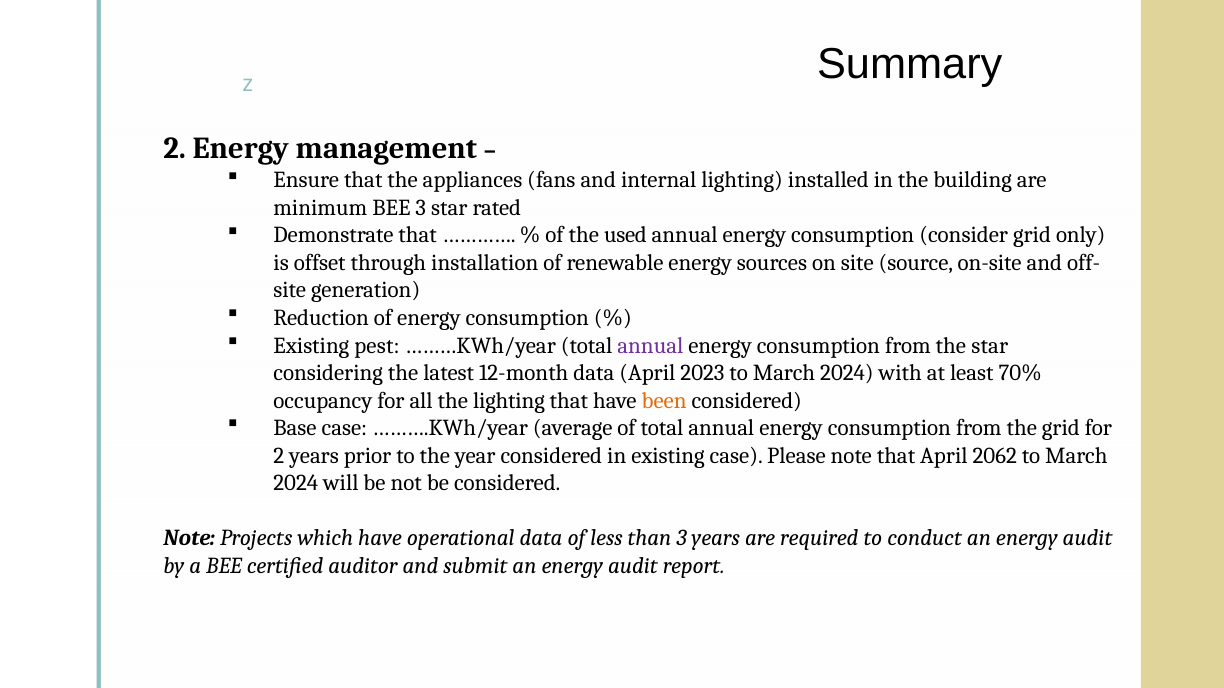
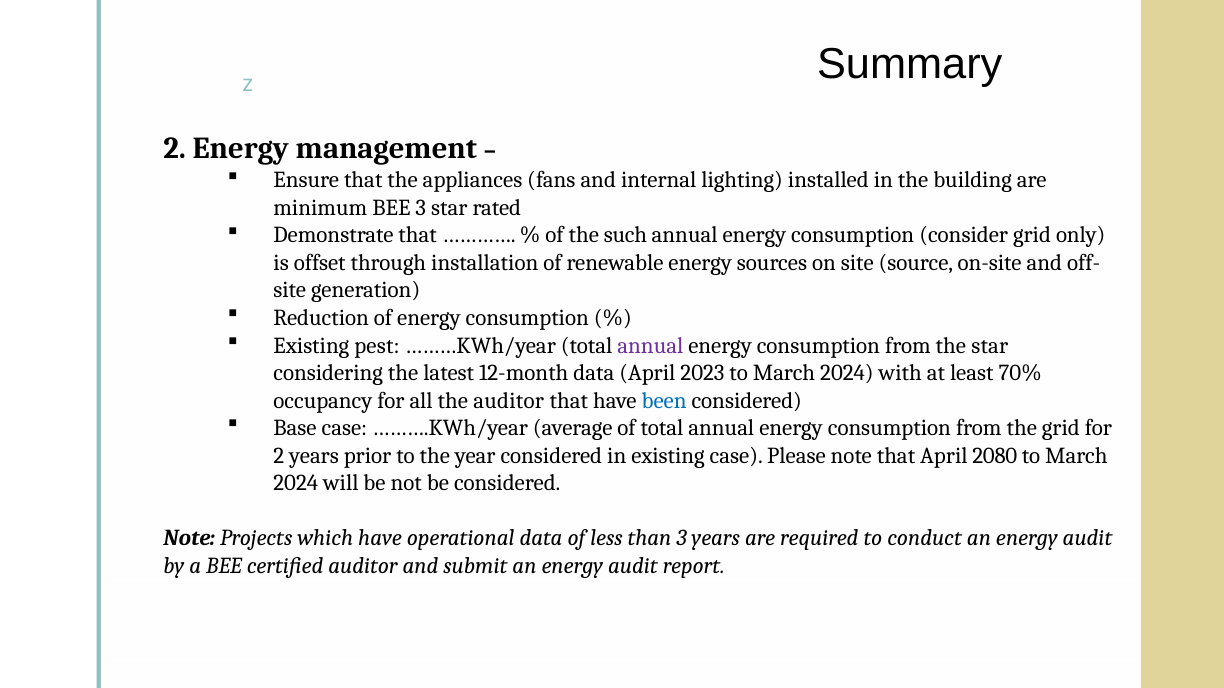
used: used -> such (625, 236)
the lighting: lighting -> auditor (509, 401)
been colour: orange -> blue (664, 401)
2062: 2062 -> 2080 (995, 456)
